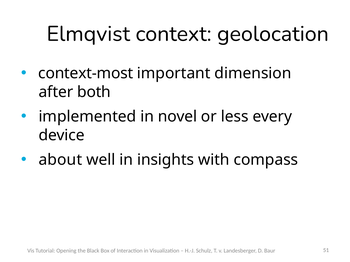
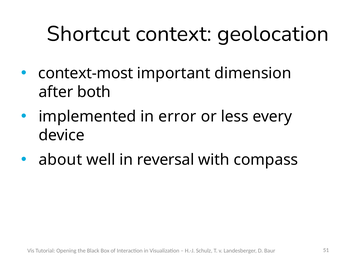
Elmqvist: Elmqvist -> Shortcut (88, 34)
novel: novel -> error (177, 117)
insights: insights -> reversal (166, 160)
